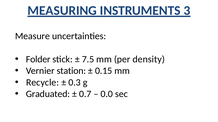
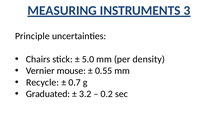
Measure: Measure -> Principle (32, 36)
Folder: Folder -> Chairs (38, 60)
7.5: 7.5 -> 5.0 (88, 60)
station: station -> mouse (71, 71)
0.15: 0.15 -> 0.55 (104, 71)
0.3: 0.3 -> 0.7 (75, 83)
0.7: 0.7 -> 3.2 (85, 94)
0.0: 0.0 -> 0.2 (107, 94)
